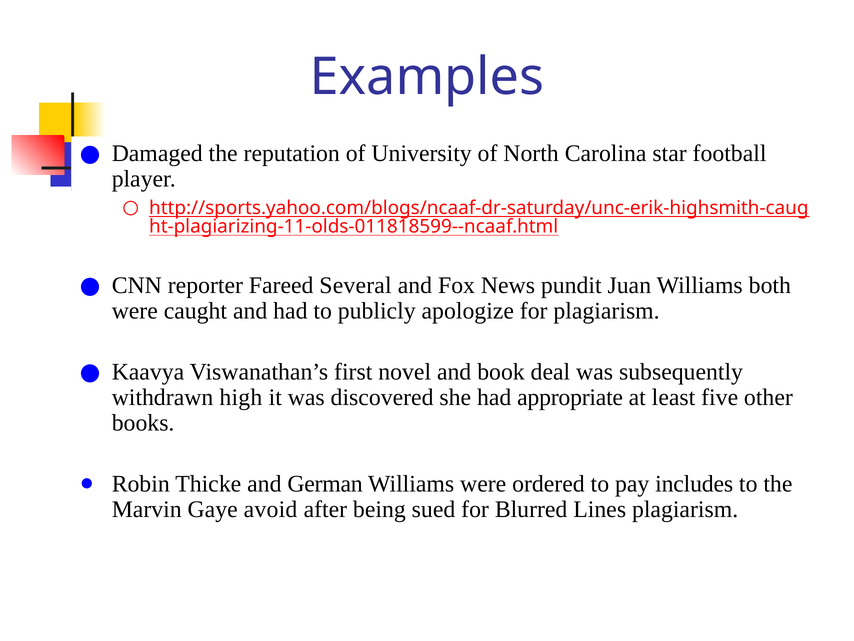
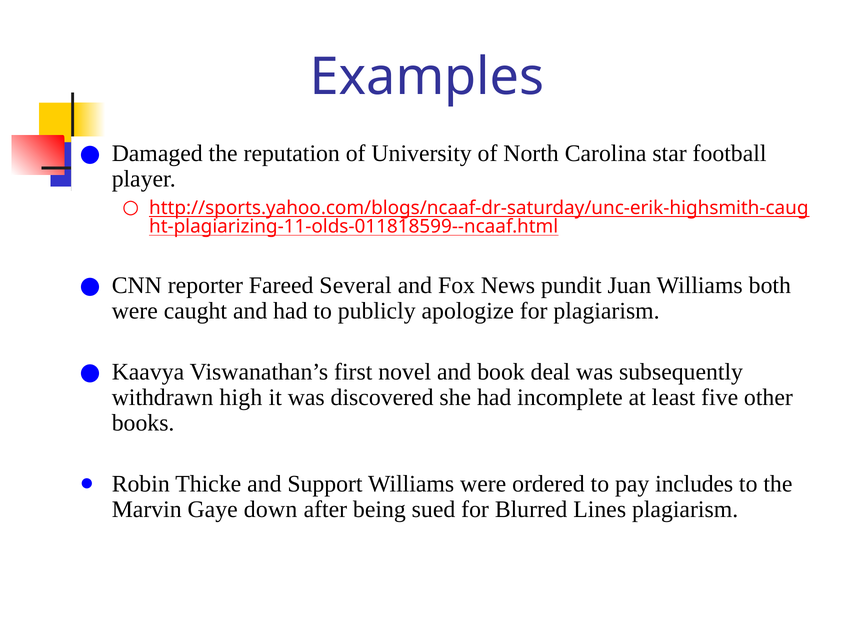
appropriate: appropriate -> incomplete (570, 397)
German: German -> Support (325, 483)
avoid: avoid -> down (271, 509)
